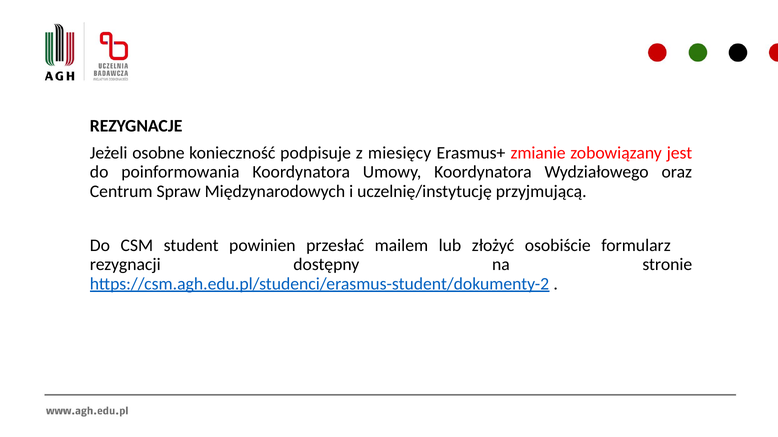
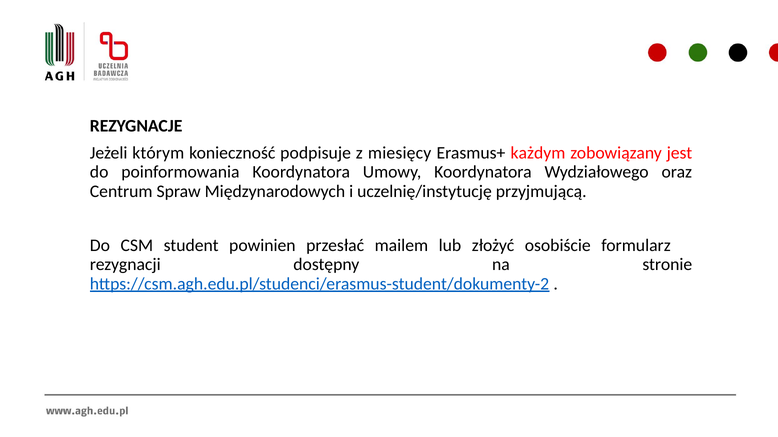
osobne: osobne -> którym (158, 153)
zmianie: zmianie -> każdym (538, 153)
